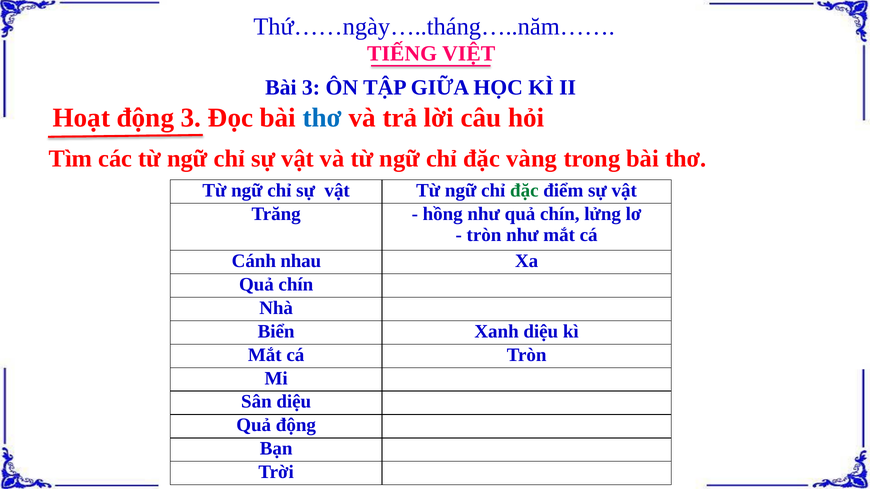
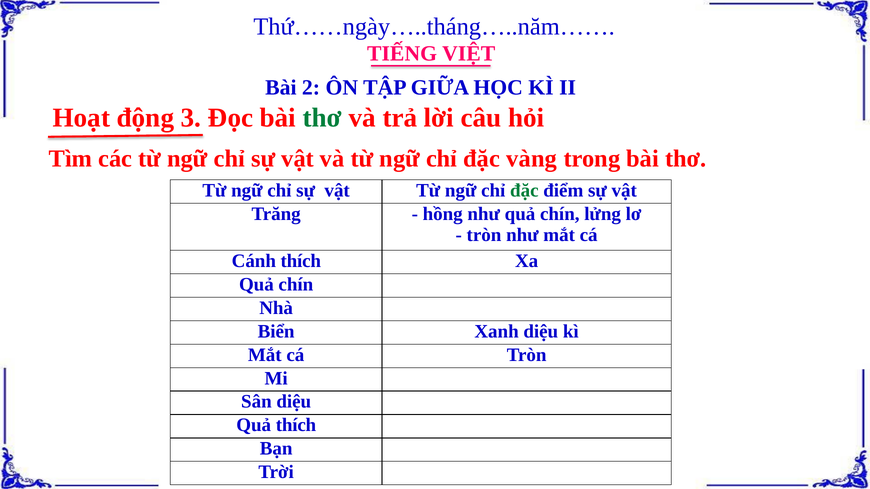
Bài 3: 3 -> 2 (311, 88)
thơ colour: blue -> green (322, 118)
Cánh nhau: nhau -> thích (301, 261)
Quả động: động -> thích (296, 425)
